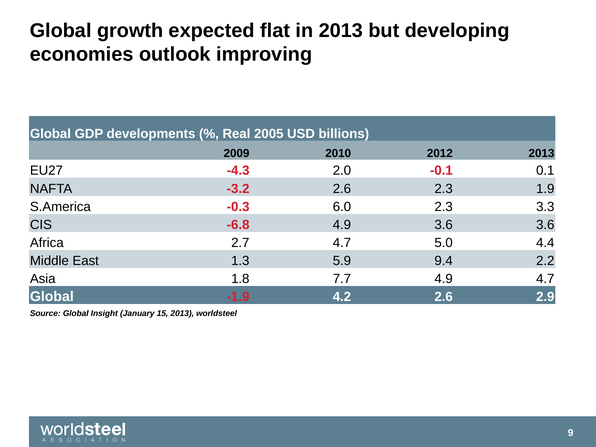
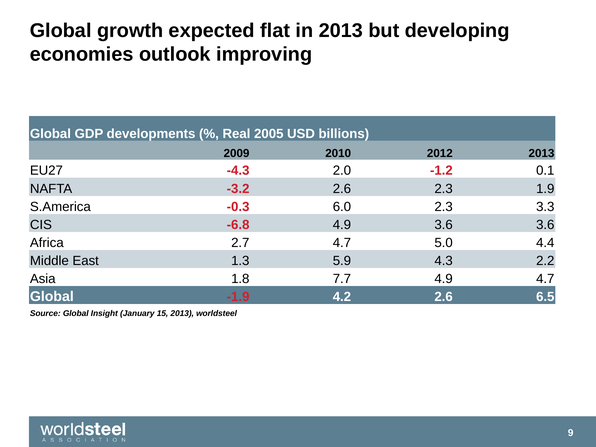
-0.1: -0.1 -> -1.2 (441, 171)
9.4: 9.4 -> 4.3 (444, 261)
2.9: 2.9 -> 6.5 (545, 297)
